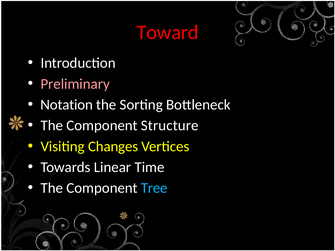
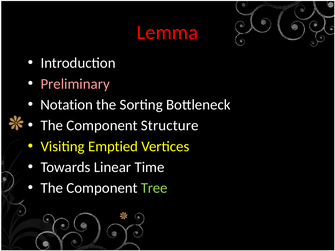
Toward: Toward -> Lemma (167, 32)
Changes: Changes -> Emptied (113, 147)
Tree colour: light blue -> light green (154, 188)
